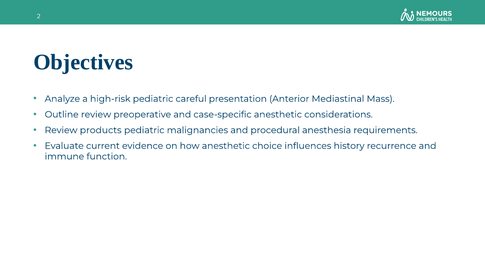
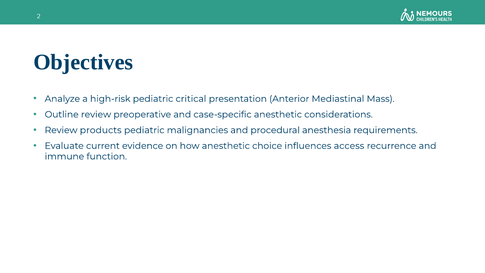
careful: careful -> critical (191, 99)
history: history -> access (349, 146)
